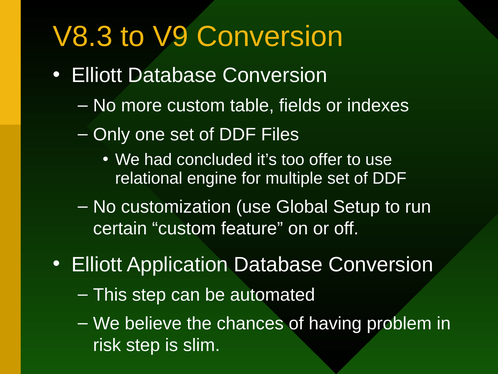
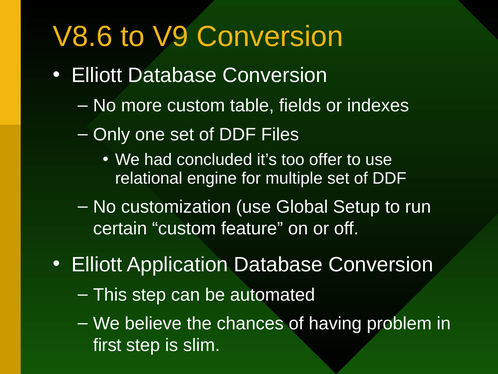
V8.3: V8.3 -> V8.6 (83, 37)
risk: risk -> first (107, 345)
